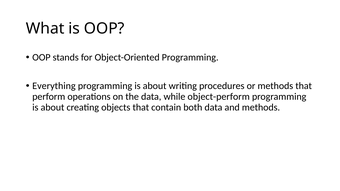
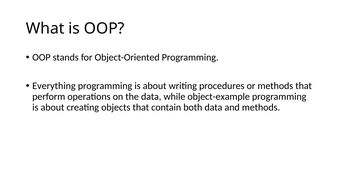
object-perform: object-perform -> object-example (219, 97)
